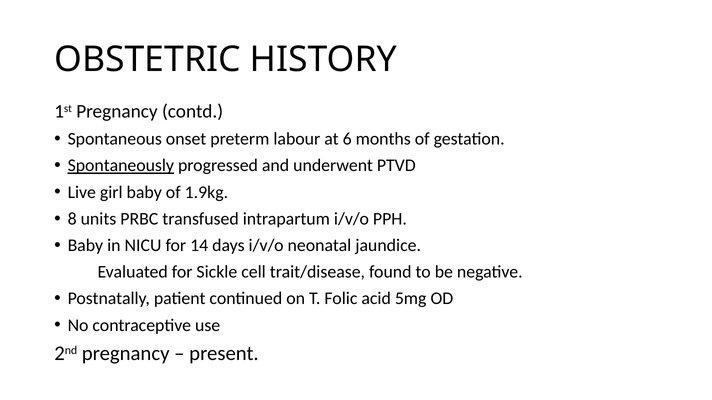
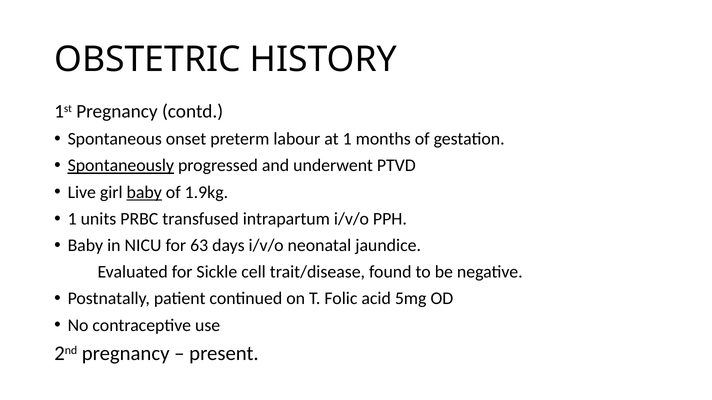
at 6: 6 -> 1 (347, 139)
baby underline: none -> present (144, 192)
8: 8 -> 1 (72, 219)
14: 14 -> 63 (199, 246)
